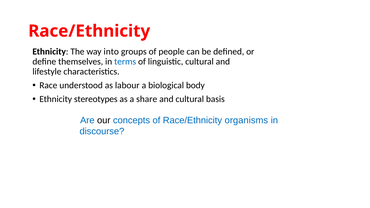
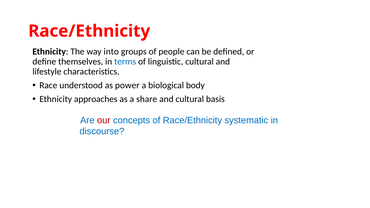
labour: labour -> power (127, 85)
stereotypes: stereotypes -> approaches (96, 99)
our colour: black -> red (104, 120)
organisms: organisms -> systematic (246, 120)
